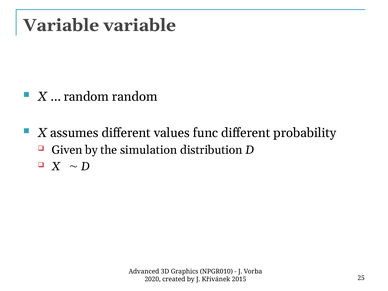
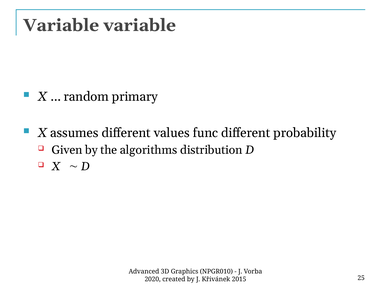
random random: random -> primary (135, 97)
simulation: simulation -> algorithms (149, 150)
